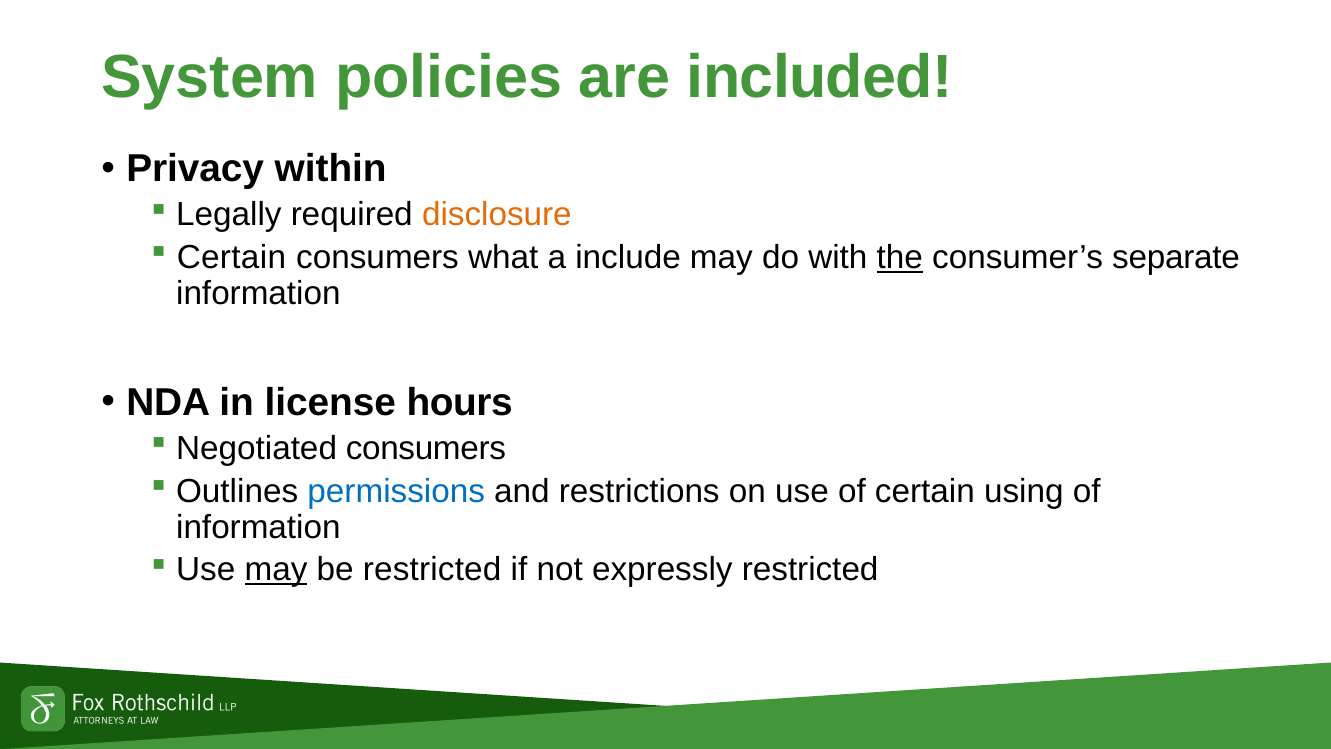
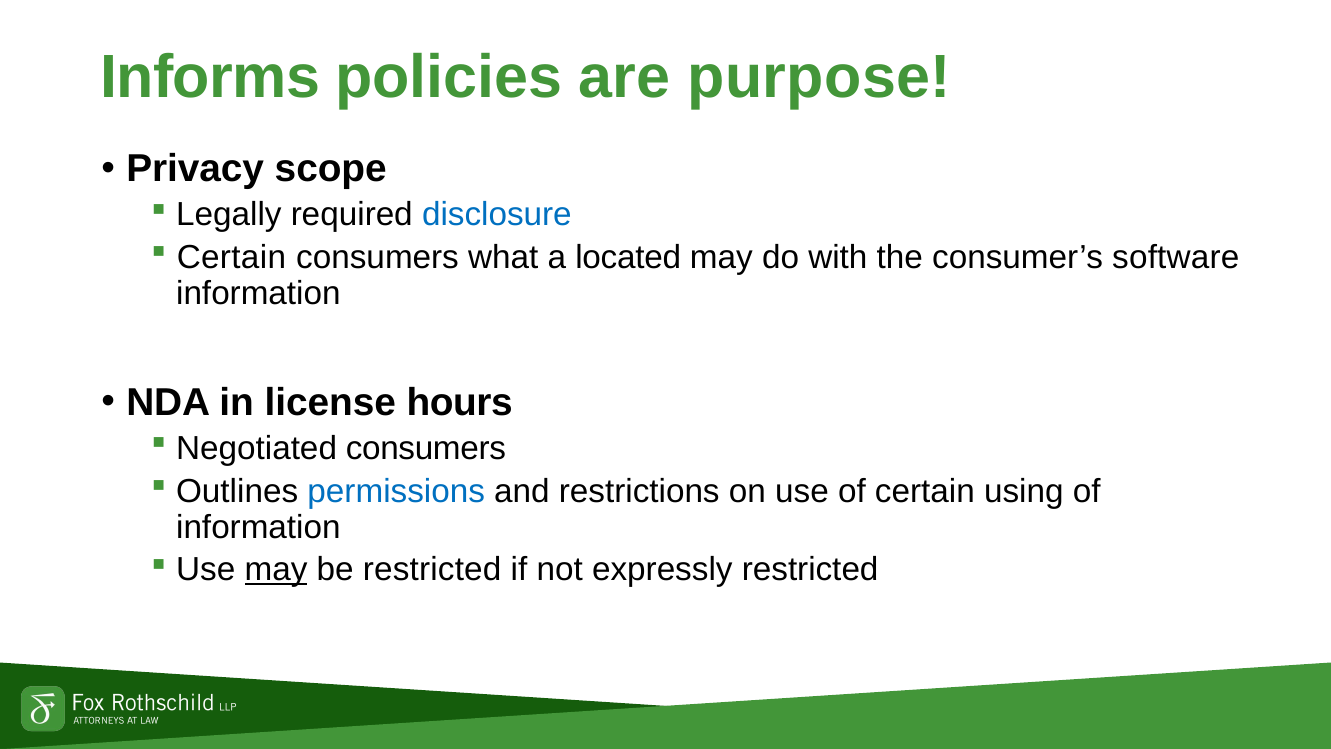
System: System -> Informs (210, 77)
included: included -> purpose (819, 77)
within: within -> scope (331, 169)
disclosure colour: orange -> blue (497, 215)
include: include -> located (628, 258)
the underline: present -> none (900, 258)
separate: separate -> software (1176, 258)
